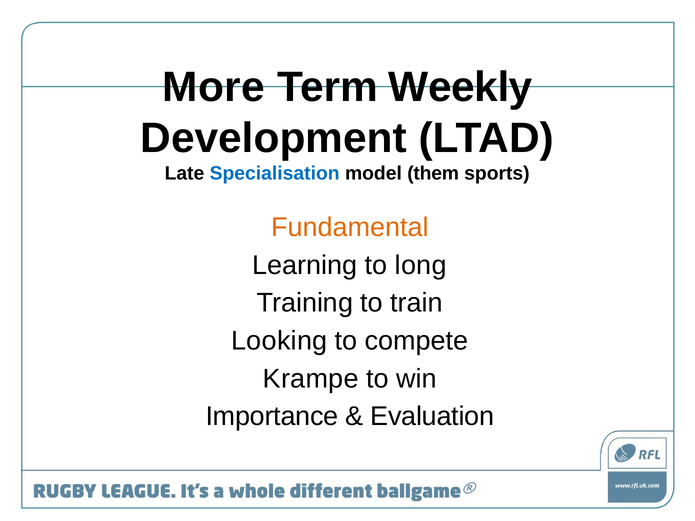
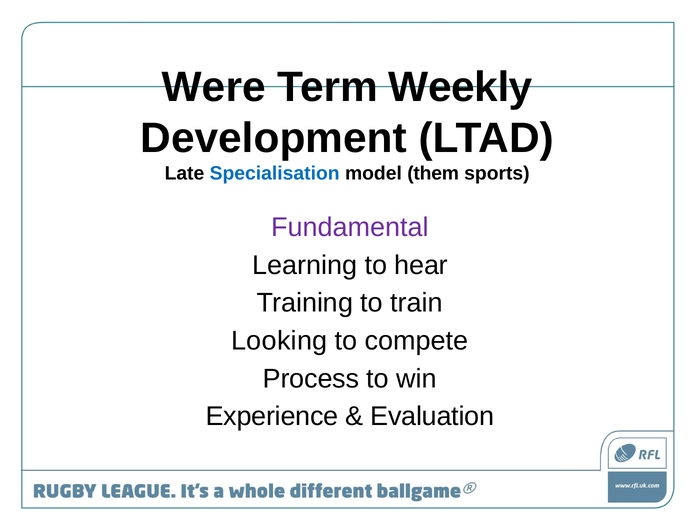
More: More -> Were (214, 87)
Fundamental colour: orange -> purple (350, 227)
long: long -> hear (421, 265)
Krampe: Krampe -> Process (311, 379)
Importance: Importance -> Experience (272, 417)
